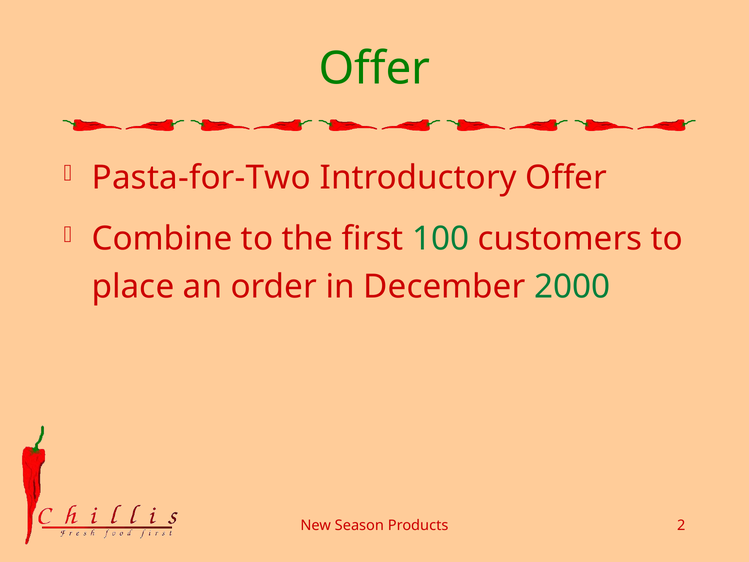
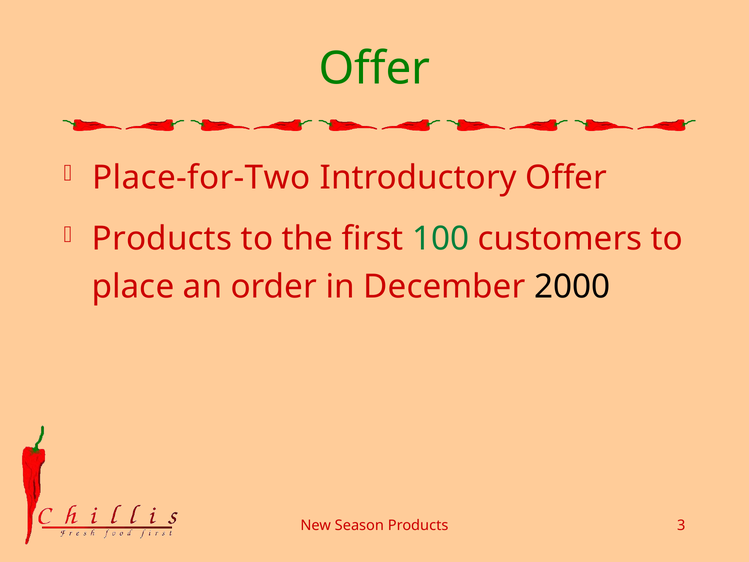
Pasta-for-Two: Pasta-for-Two -> Place-for-Two (201, 178)
Combine: Combine -> Products (162, 239)
2000 colour: green -> black (572, 287)
2: 2 -> 3 (681, 525)
